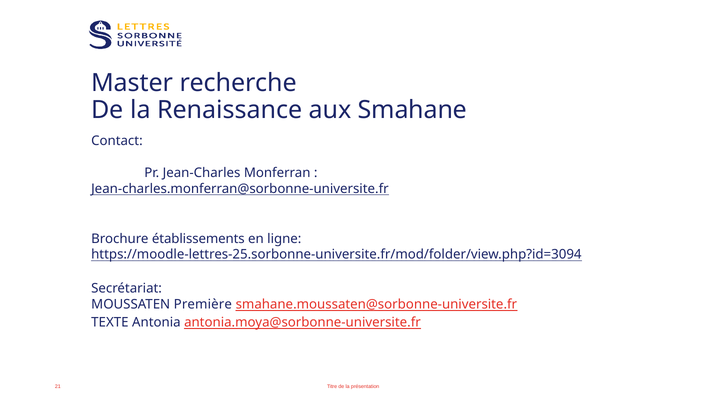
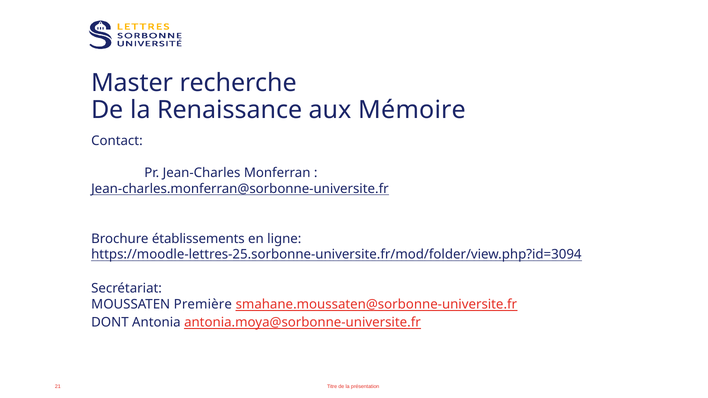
Smahane: Smahane -> Mémoire (412, 110)
TEXTE: TEXTE -> DONT (110, 323)
